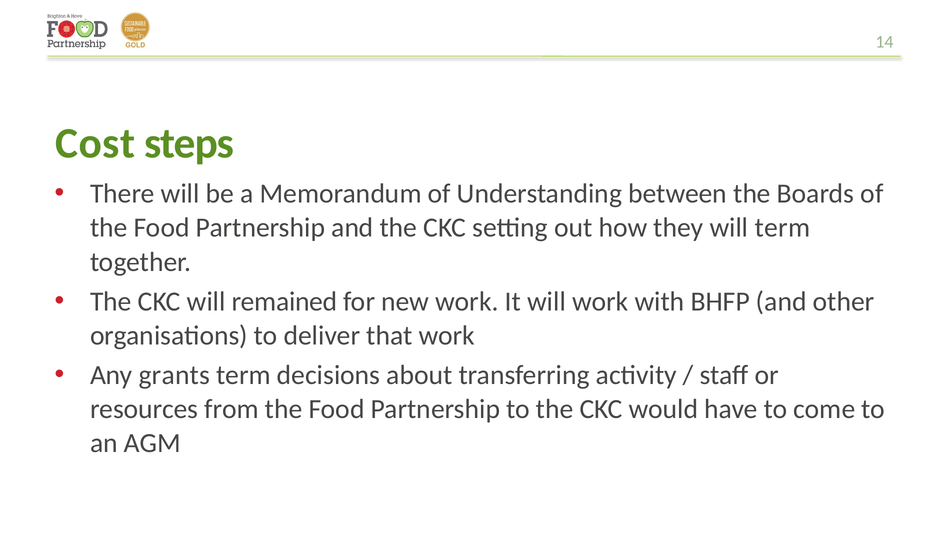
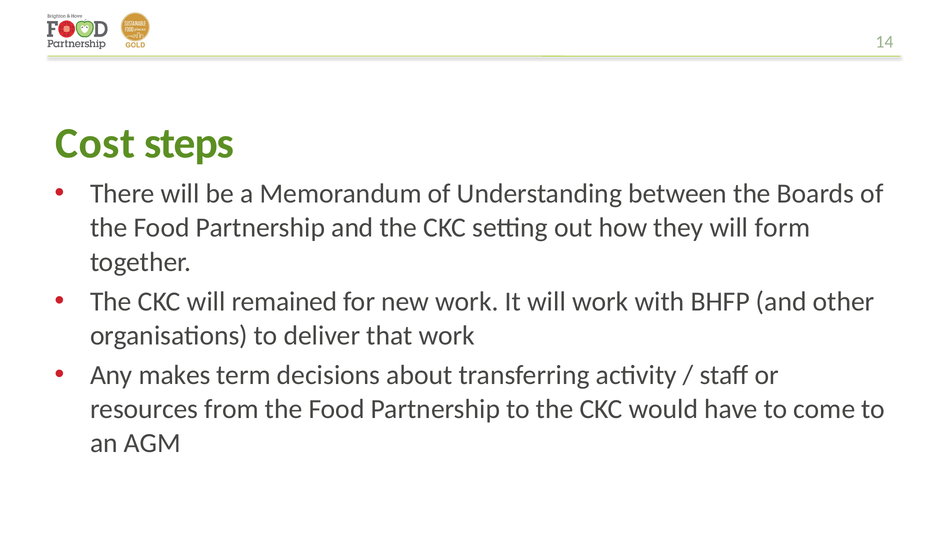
will term: term -> form (782, 228)
grants: grants -> makes (175, 375)
